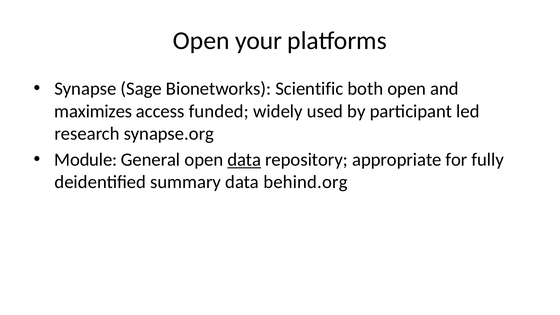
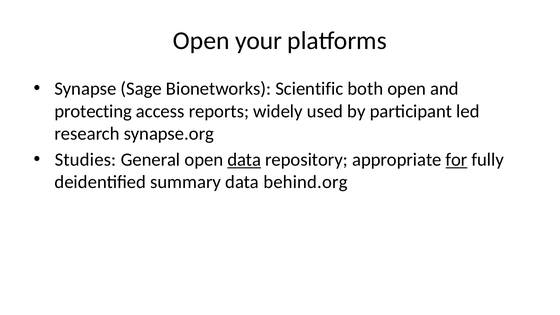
maximizes: maximizes -> protecting (93, 111)
funded: funded -> reports (219, 111)
Module: Module -> Studies (86, 160)
for underline: none -> present (456, 160)
